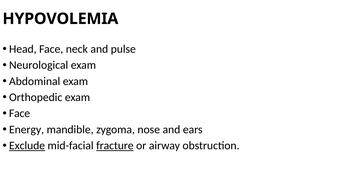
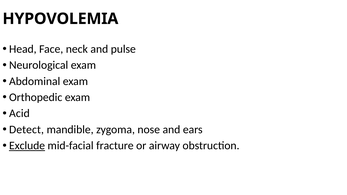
Face: Face -> Acid (19, 114)
Energy: Energy -> Detect (27, 130)
fracture underline: present -> none (115, 146)
